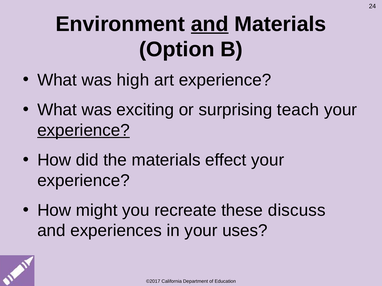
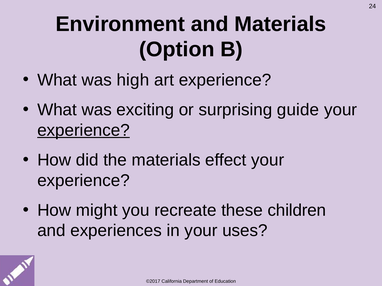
and underline: present -> none (210, 24)
teach: teach -> guide (298, 110)
discuss: discuss -> children (297, 211)
